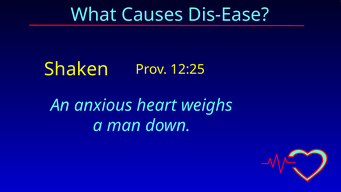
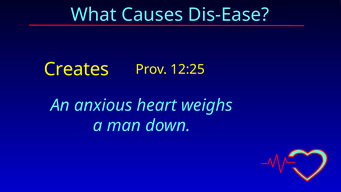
Shaken: Shaken -> Creates (77, 69)
